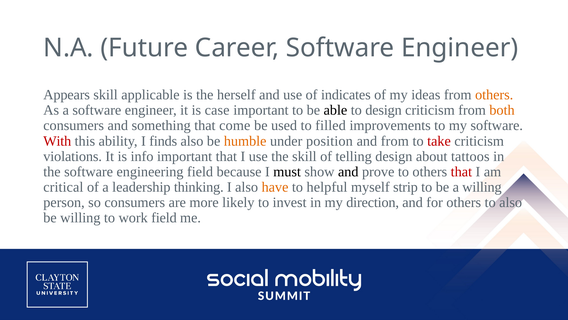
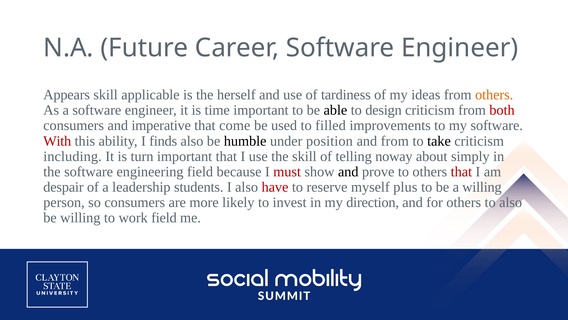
indicates: indicates -> tardiness (346, 95)
case: case -> time (217, 110)
both colour: orange -> red (502, 110)
something: something -> imperative (161, 125)
humble colour: orange -> black (245, 141)
take colour: red -> black (439, 141)
violations: violations -> including (73, 156)
info: info -> turn (142, 156)
telling design: design -> noway (394, 156)
tattoos: tattoos -> simply (470, 156)
must colour: black -> red (287, 171)
critical: critical -> despair (63, 187)
thinking: thinking -> students (199, 187)
have colour: orange -> red (275, 187)
helpful: helpful -> reserve (327, 187)
strip: strip -> plus (405, 187)
